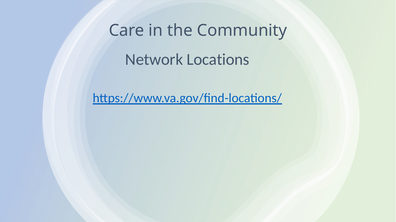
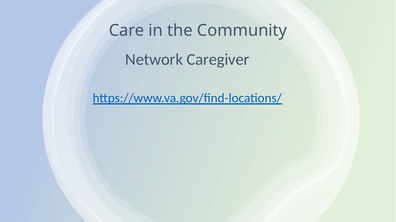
Locations: Locations -> Caregiver (218, 60)
